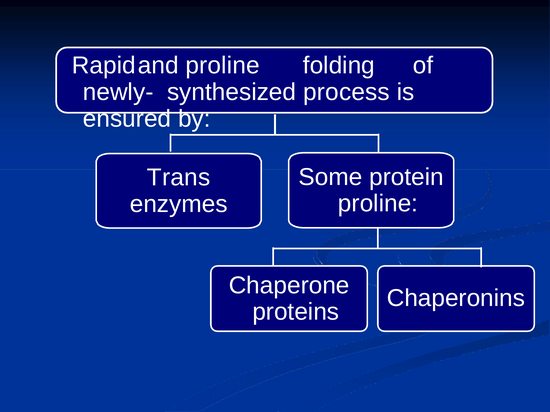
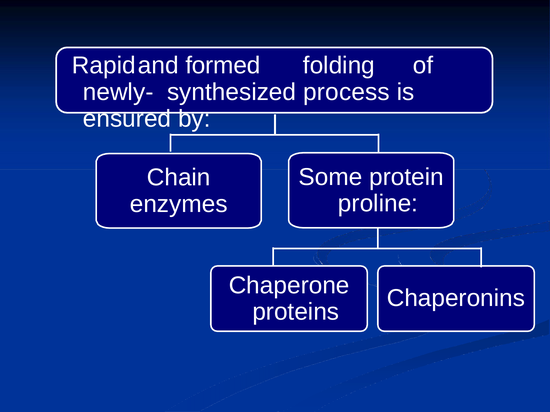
proline: proline -> formed (223, 66)
Trans: Trans -> Chain (179, 178)
